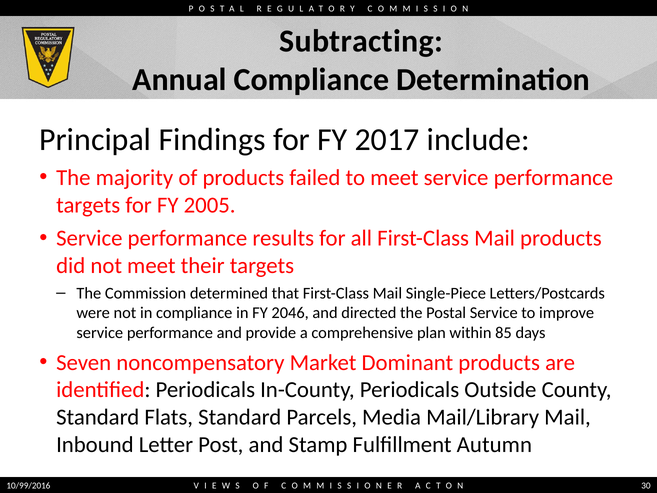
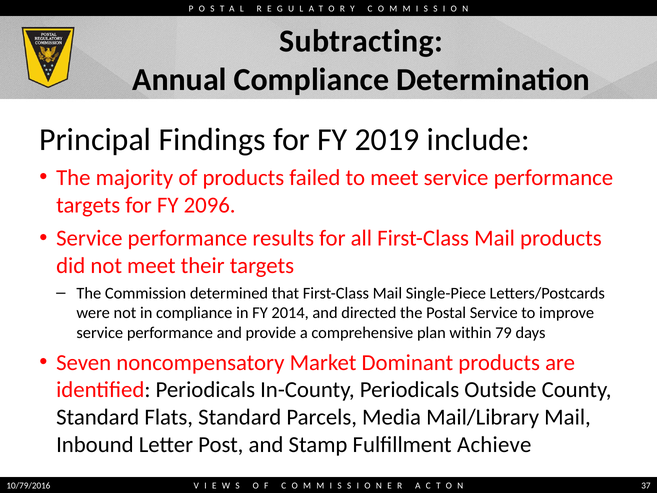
2017: 2017 -> 2019 (387, 140)
2005: 2005 -> 2096 (210, 205)
2046: 2046 -> 2014 (290, 313)
85: 85 -> 79 (503, 333)
Autumn: Autumn -> Achieve (494, 444)
10/99/2016: 10/99/2016 -> 10/79/2016 (28, 486)
30: 30 -> 37 (646, 486)
